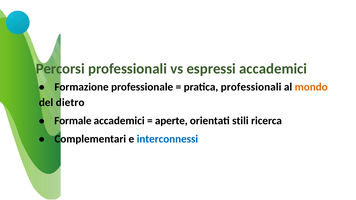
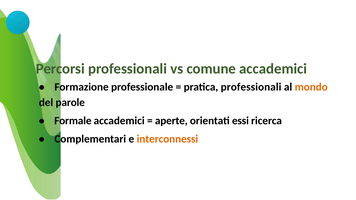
espressi: espressi -> comune (211, 69)
dietro: dietro -> parole (70, 103)
stili: stili -> essi (240, 121)
interconnessi colour: blue -> orange (167, 139)
